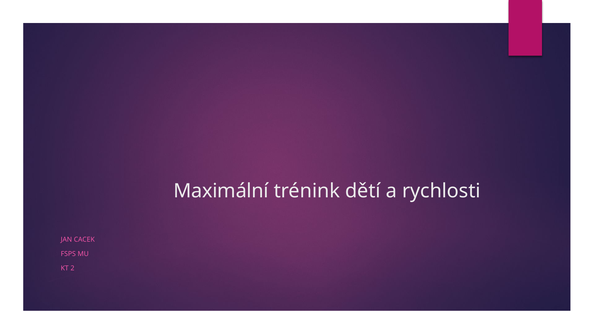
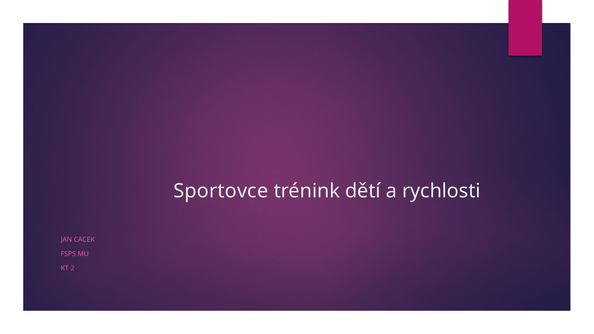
Maximální: Maximální -> Sportovce (221, 191)
